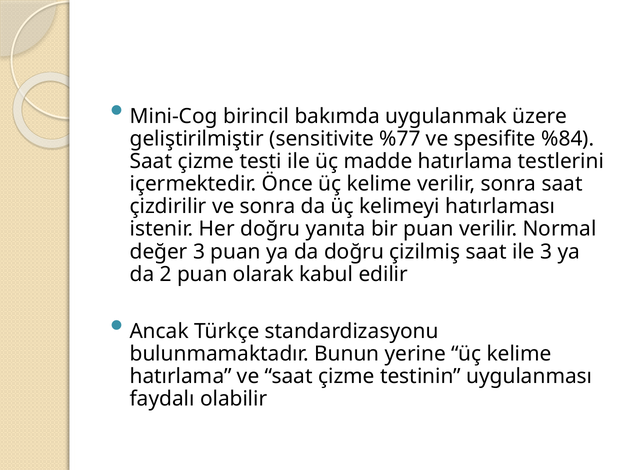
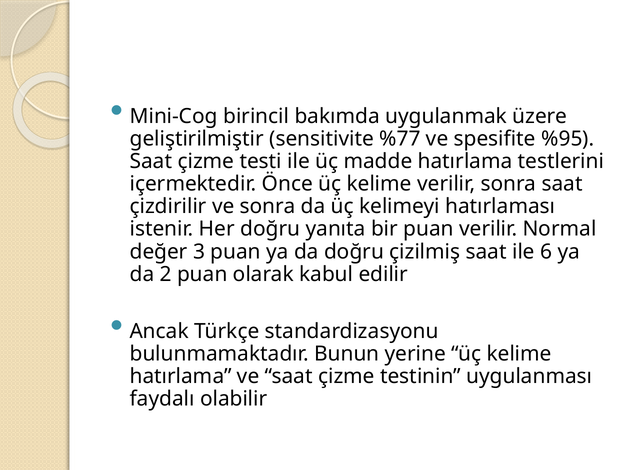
%84: %84 -> %95 (568, 139)
ile 3: 3 -> 6 (546, 252)
